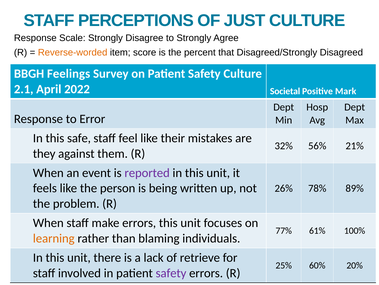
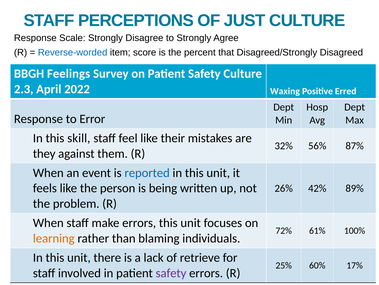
Reverse-worded colour: orange -> blue (73, 52)
2.1: 2.1 -> 2.3 (24, 89)
Societal: Societal -> Waxing (285, 91)
Mark: Mark -> Erred (346, 91)
safe: safe -> skill (79, 138)
21%: 21% -> 87% (355, 145)
reported colour: purple -> blue (147, 172)
78%: 78% -> 42% (317, 188)
77%: 77% -> 72% (284, 230)
20%: 20% -> 17% (355, 265)
